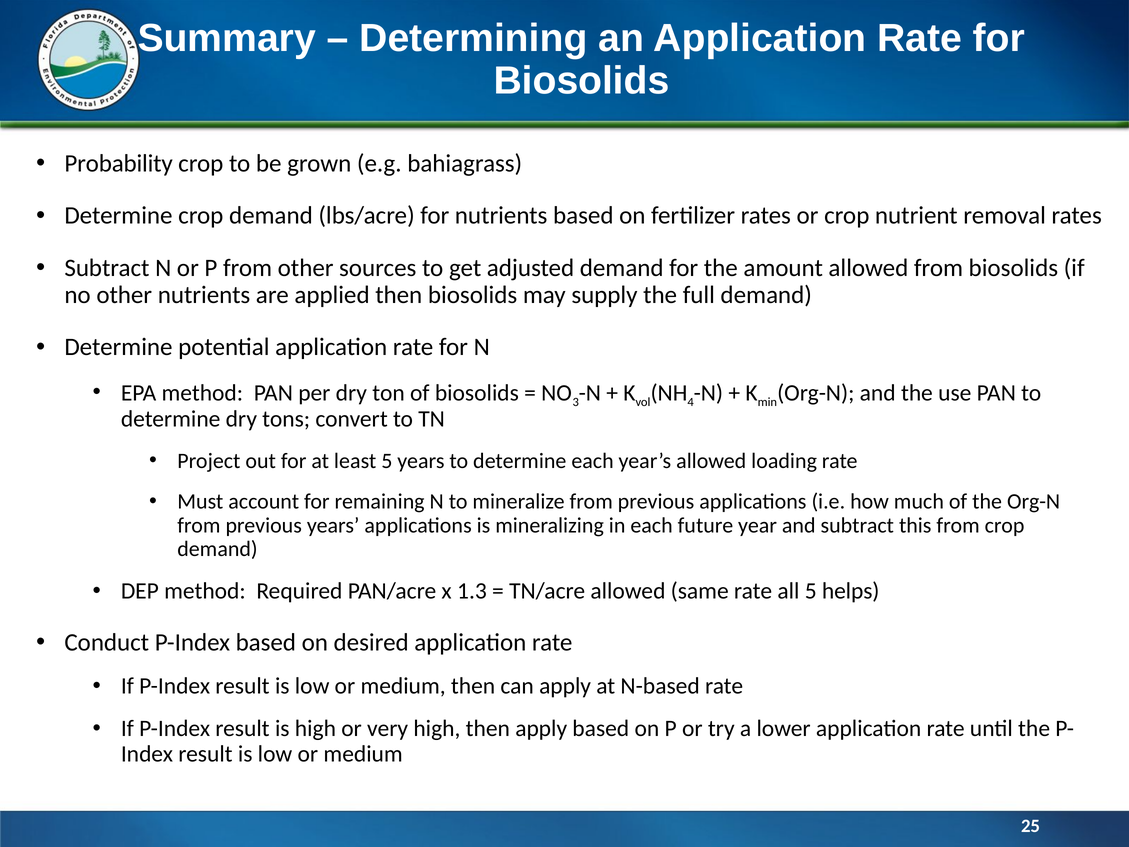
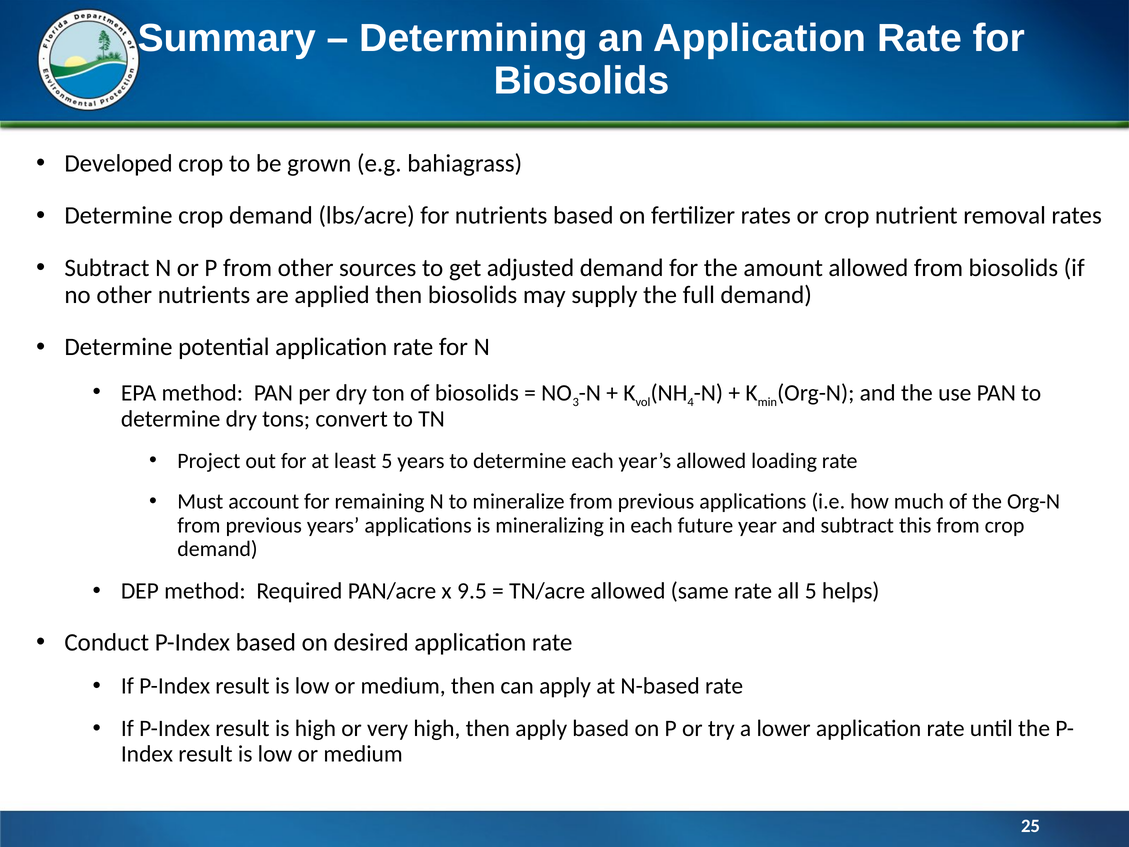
Probability: Probability -> Developed (119, 163)
1.3: 1.3 -> 9.5 (472, 591)
